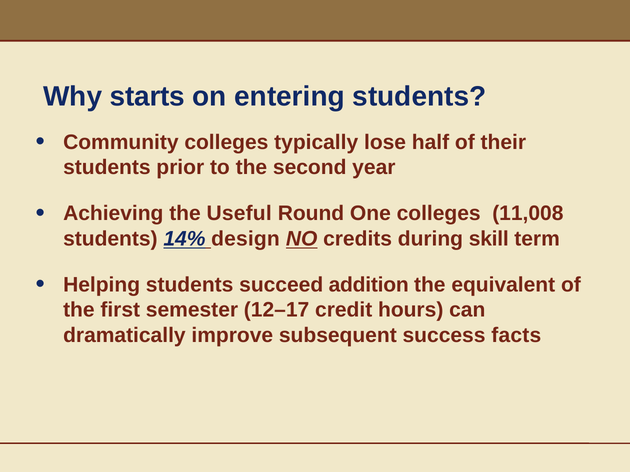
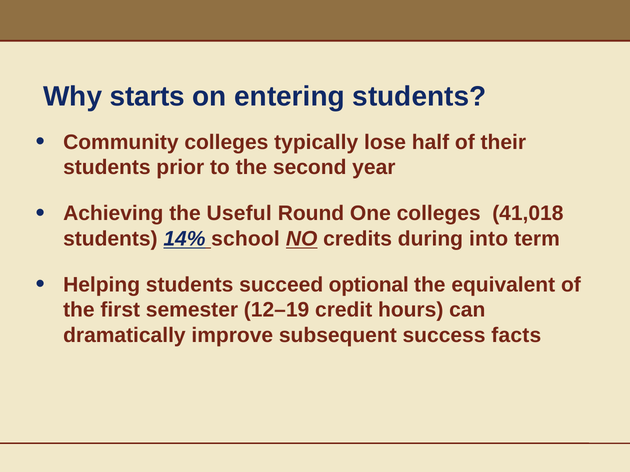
11,008: 11,008 -> 41,018 (528, 214)
design: design -> school (246, 239)
skill: skill -> into (489, 239)
addition: addition -> optional (369, 285)
12–17: 12–17 -> 12–19 (277, 310)
